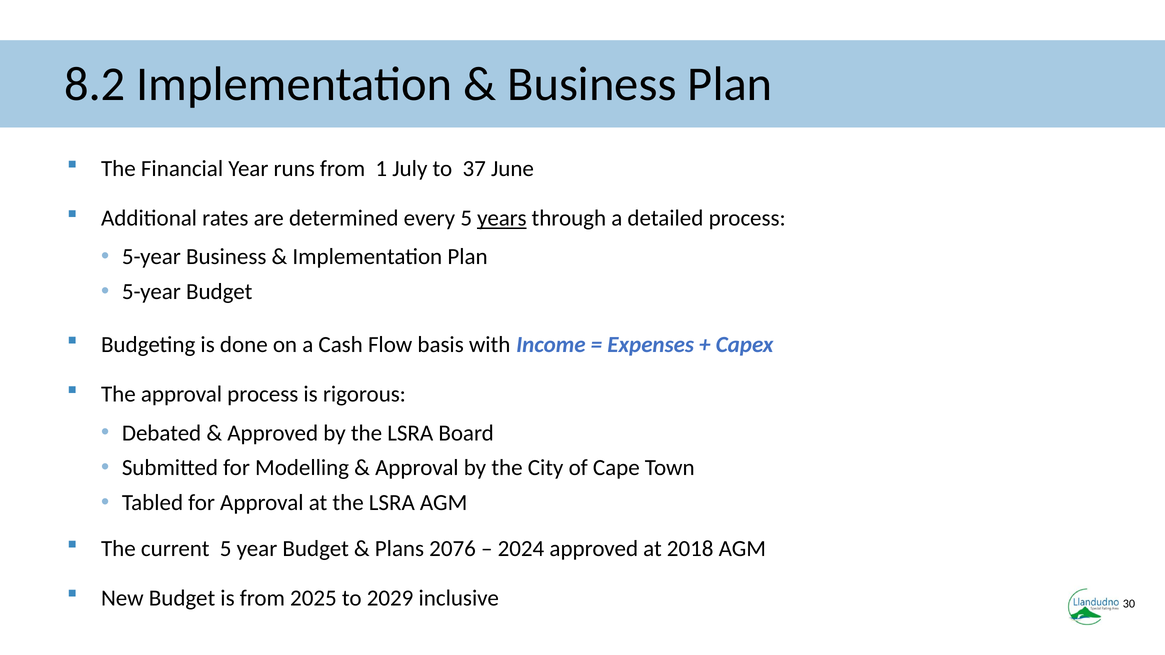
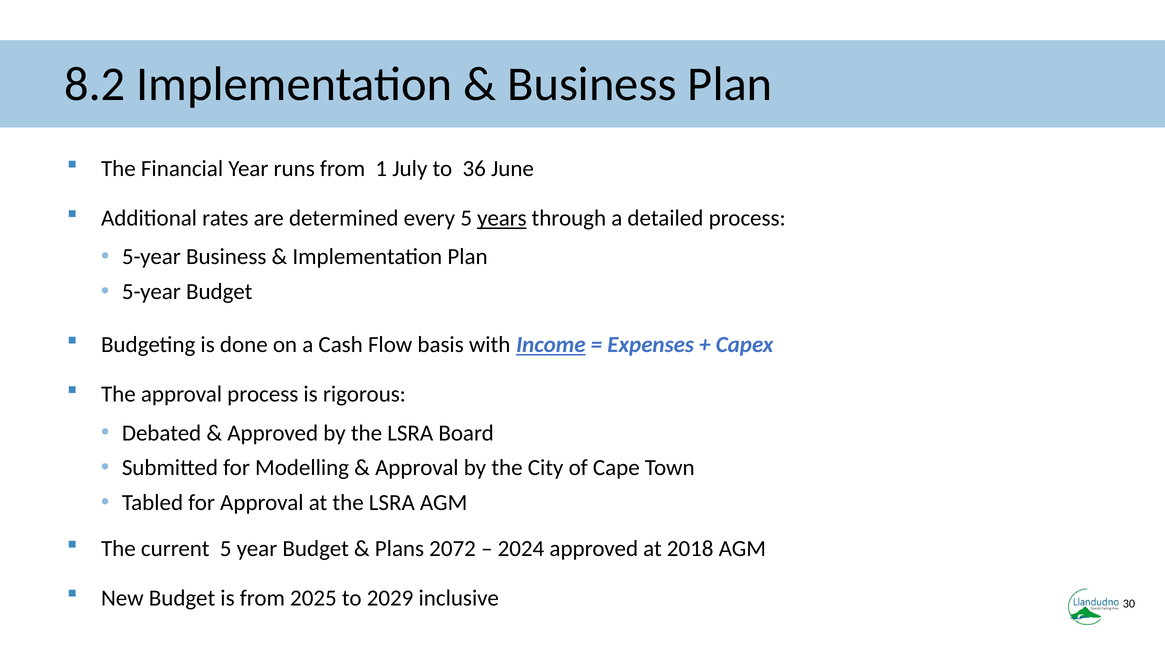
37: 37 -> 36 (474, 169)
Income underline: none -> present (551, 345)
2076: 2076 -> 2072 (453, 549)
